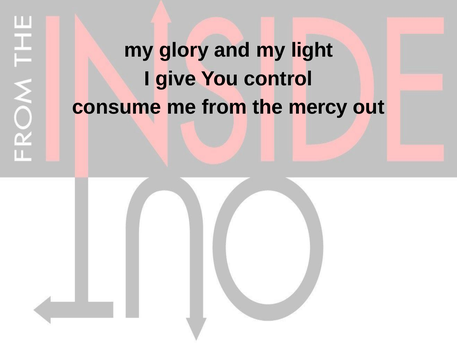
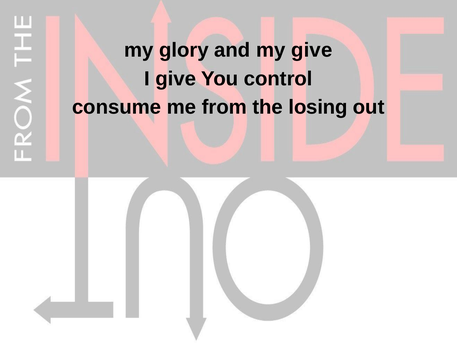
my light: light -> give (312, 50)
mercy: mercy -> losing (318, 107)
